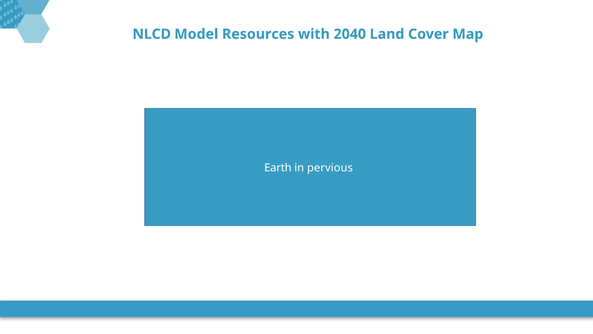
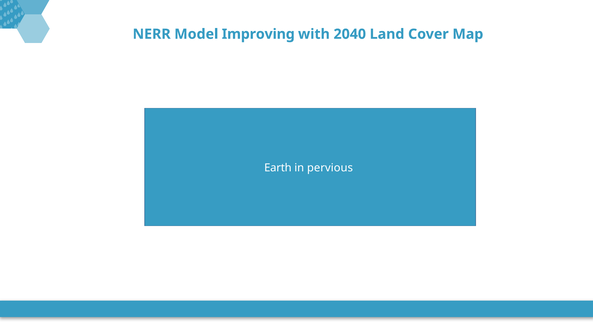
NLCD: NLCD -> NERR (152, 34)
Resources: Resources -> Improving (258, 34)
